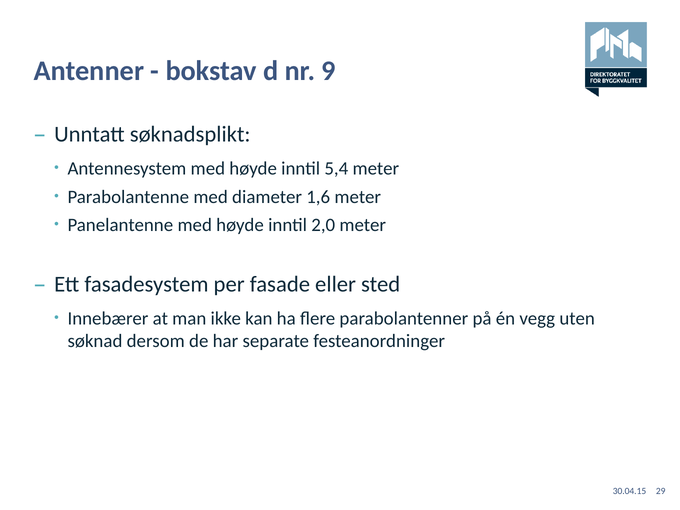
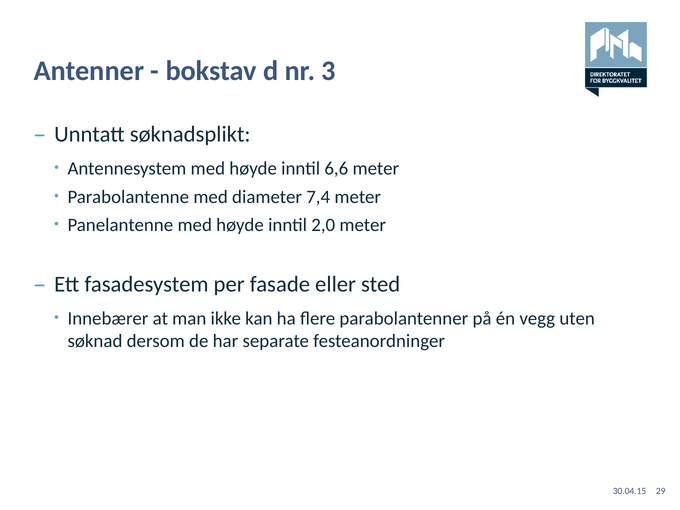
9: 9 -> 3 (329, 71)
5,4: 5,4 -> 6,6 (336, 168)
1,6: 1,6 -> 7,4 (318, 197)
